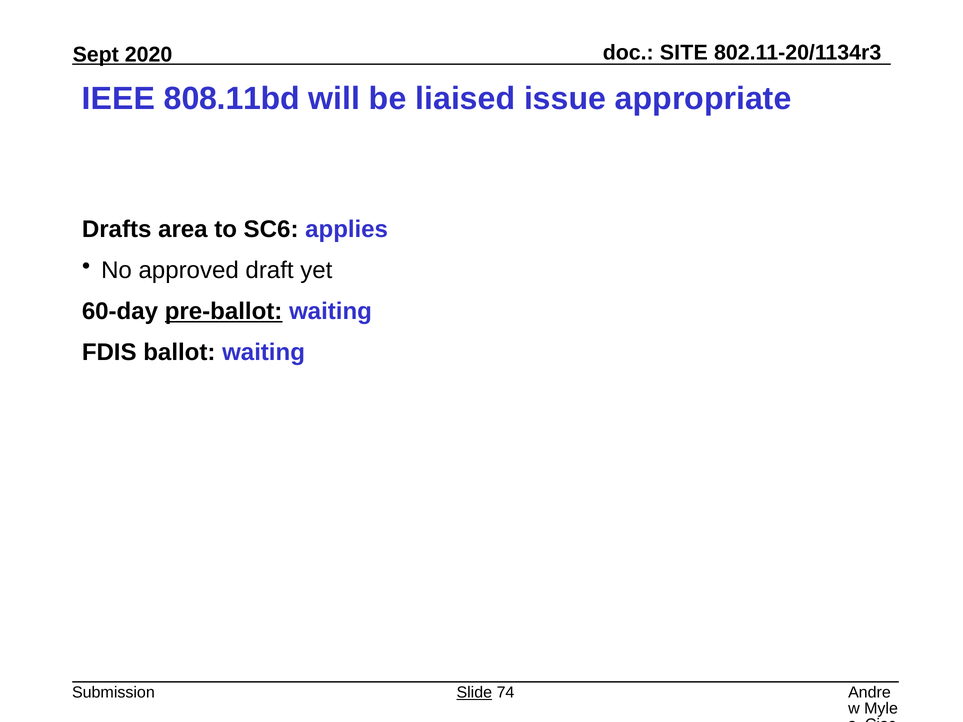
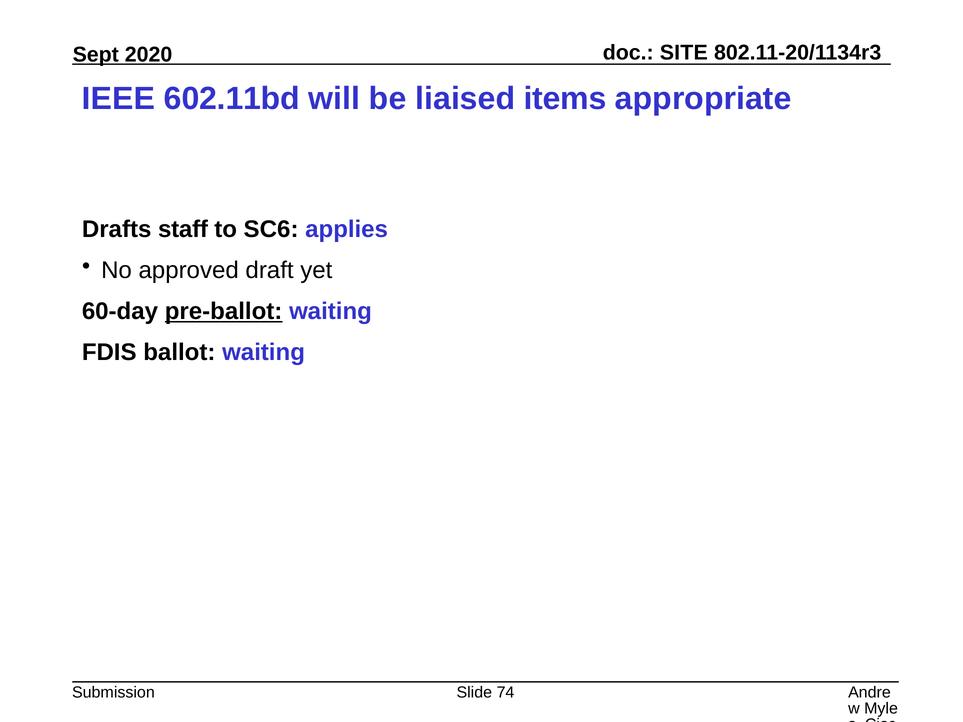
808.11bd: 808.11bd -> 602.11bd (232, 99)
issue: issue -> items (565, 99)
area: area -> staff (183, 230)
Slide underline: present -> none (474, 693)
